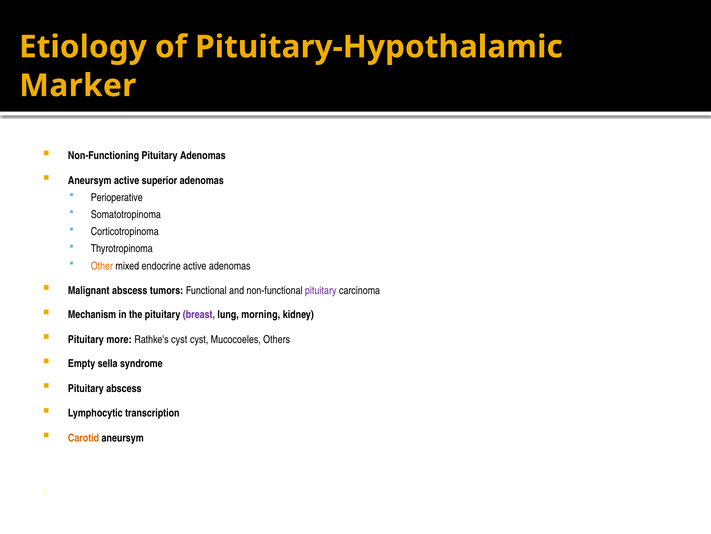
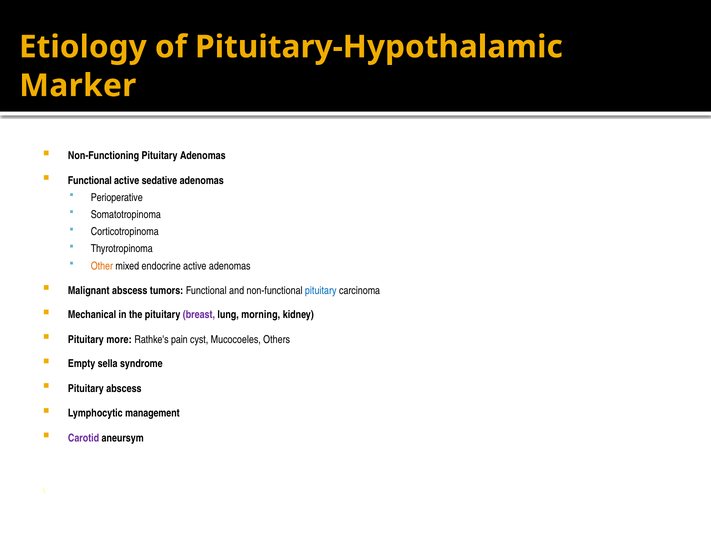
Aneursym: Aneursym -> Functional (90, 180)
superior: superior -> sedative (159, 180)
pituitary colour: purple -> blue (321, 290)
Mechanism: Mechanism -> Mechanical (92, 314)
Rathke's cyst: cyst -> pain (179, 339)
transcription: transcription -> management (152, 413)
Carotid colour: orange -> purple (84, 437)
